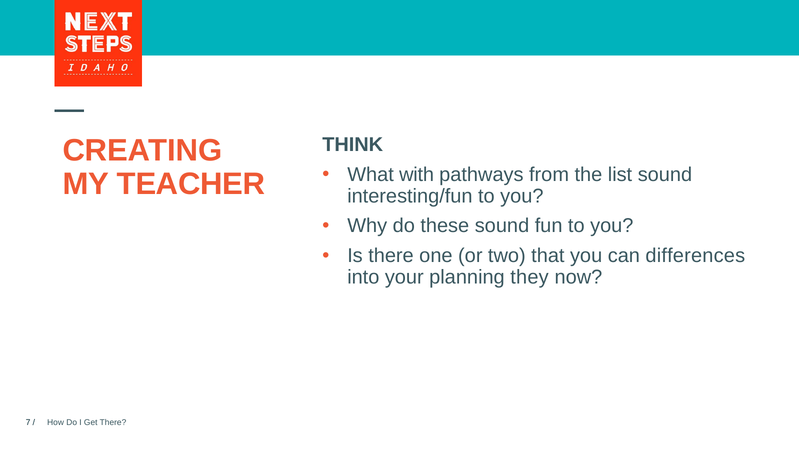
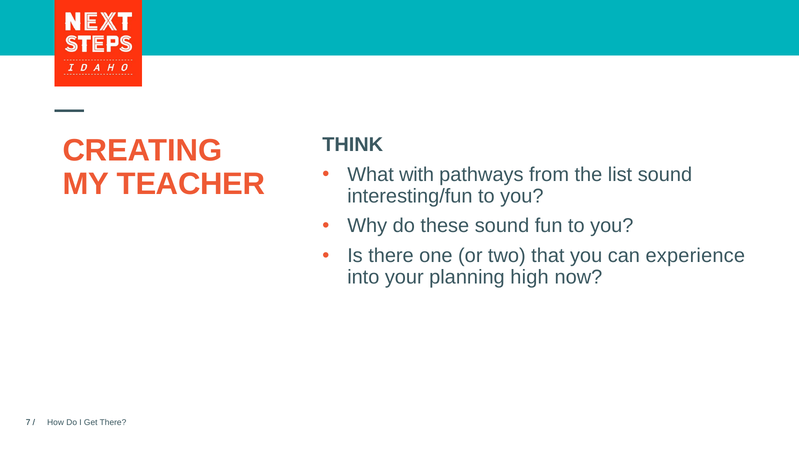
differences: differences -> experience (695, 256)
they: they -> high (530, 278)
